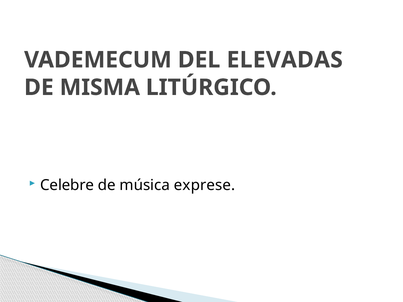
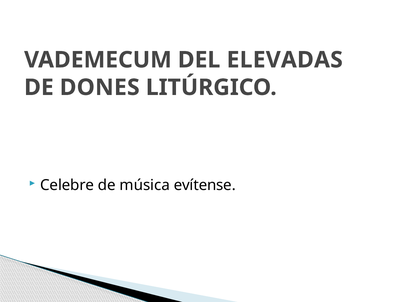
MISMA: MISMA -> DONES (100, 87)
exprese: exprese -> evítense (205, 185)
